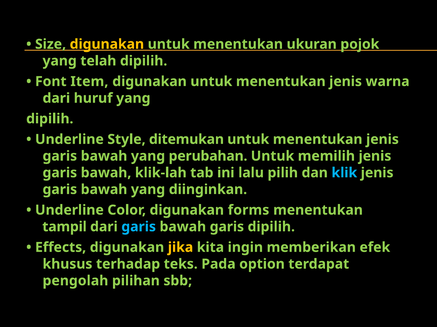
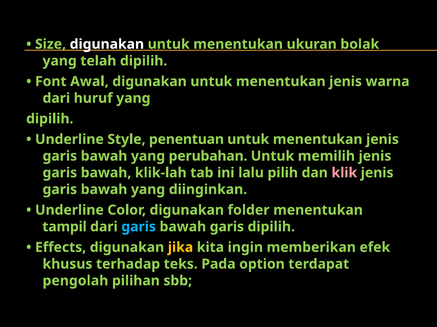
digunakan colour: yellow -> white (107, 44)
pojok: pojok -> bolak (360, 44)
Item: Item -> Awal (89, 82)
ditemukan: ditemukan -> penentuan (186, 140)
klik colour: light blue -> pink (344, 173)
forms: forms -> folder (249, 210)
